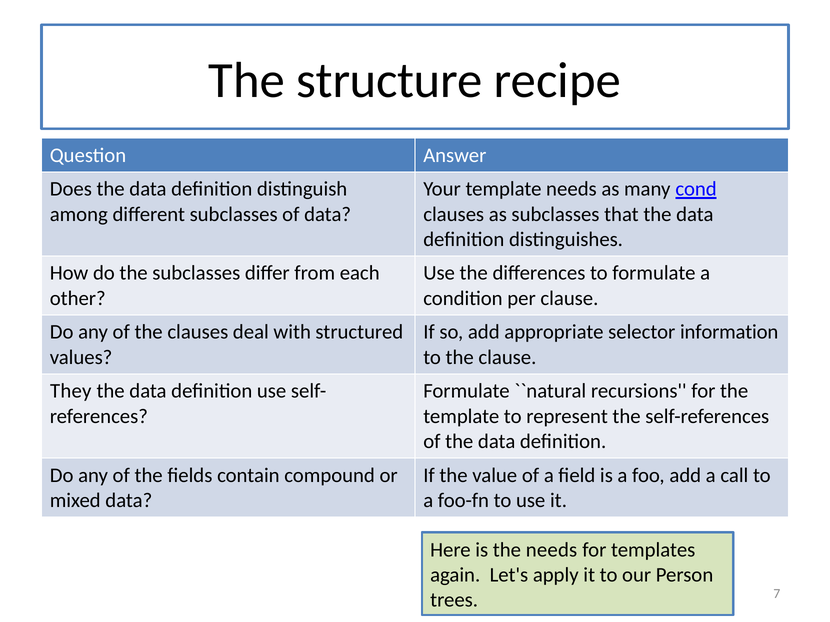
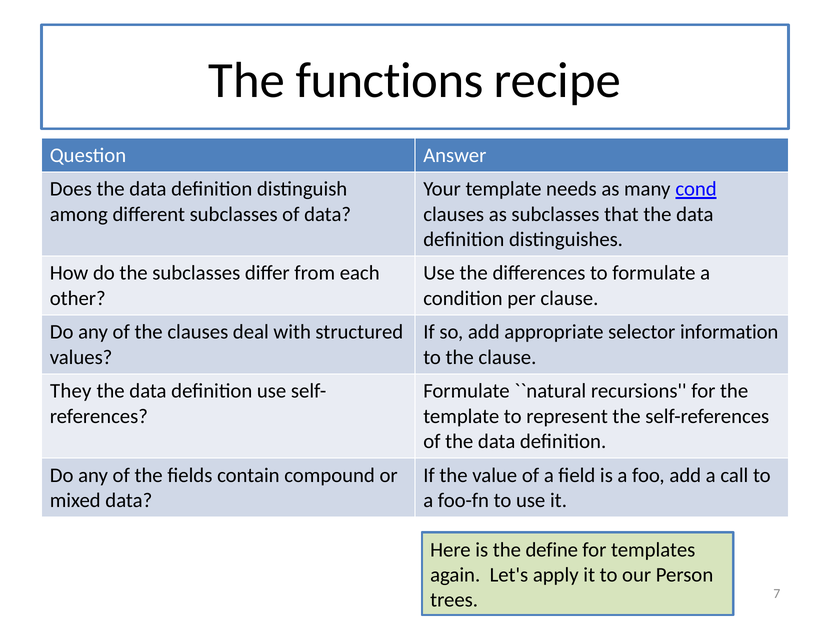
structure: structure -> functions (390, 80)
the needs: needs -> define (552, 551)
